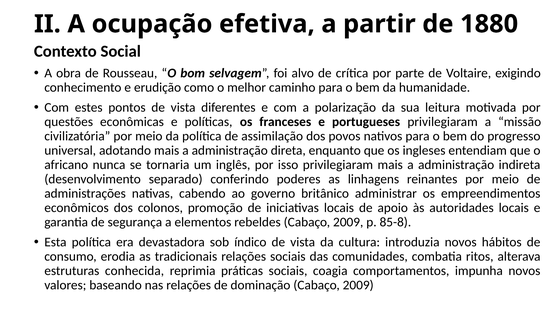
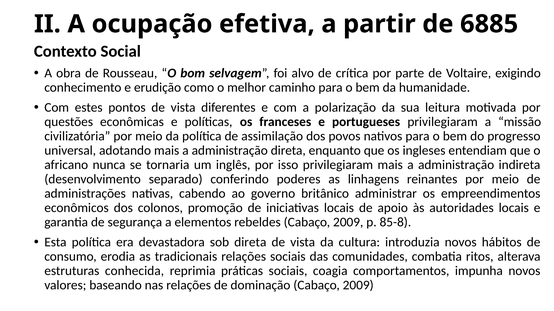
1880: 1880 -> 6885 (489, 24)
sob índico: índico -> direta (250, 243)
